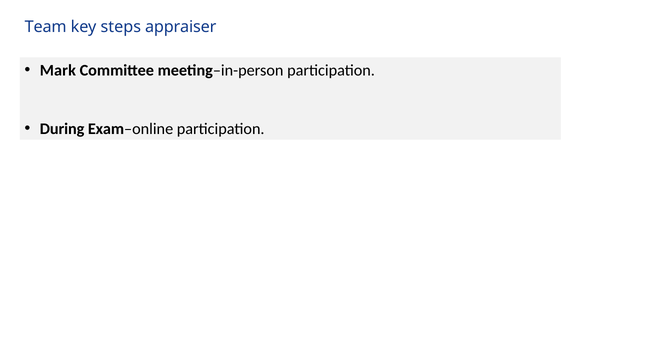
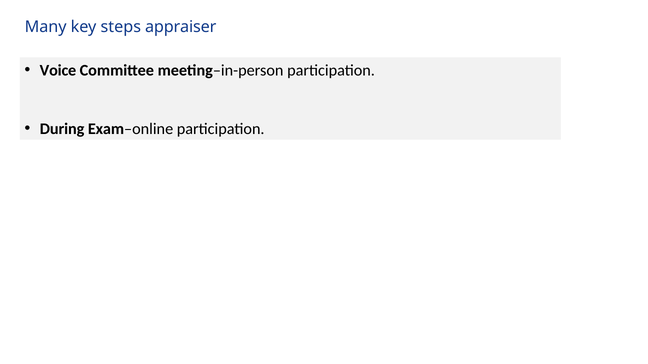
Team: Team -> Many (46, 27)
Mark: Mark -> Voice (58, 71)
